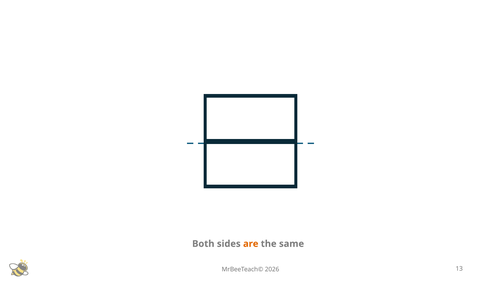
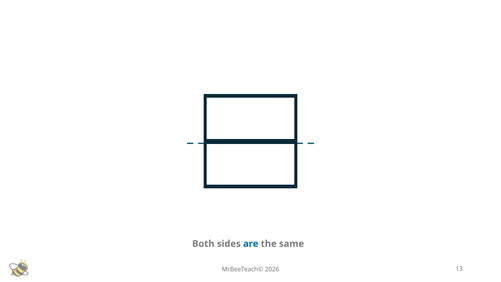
are colour: orange -> blue (251, 244)
